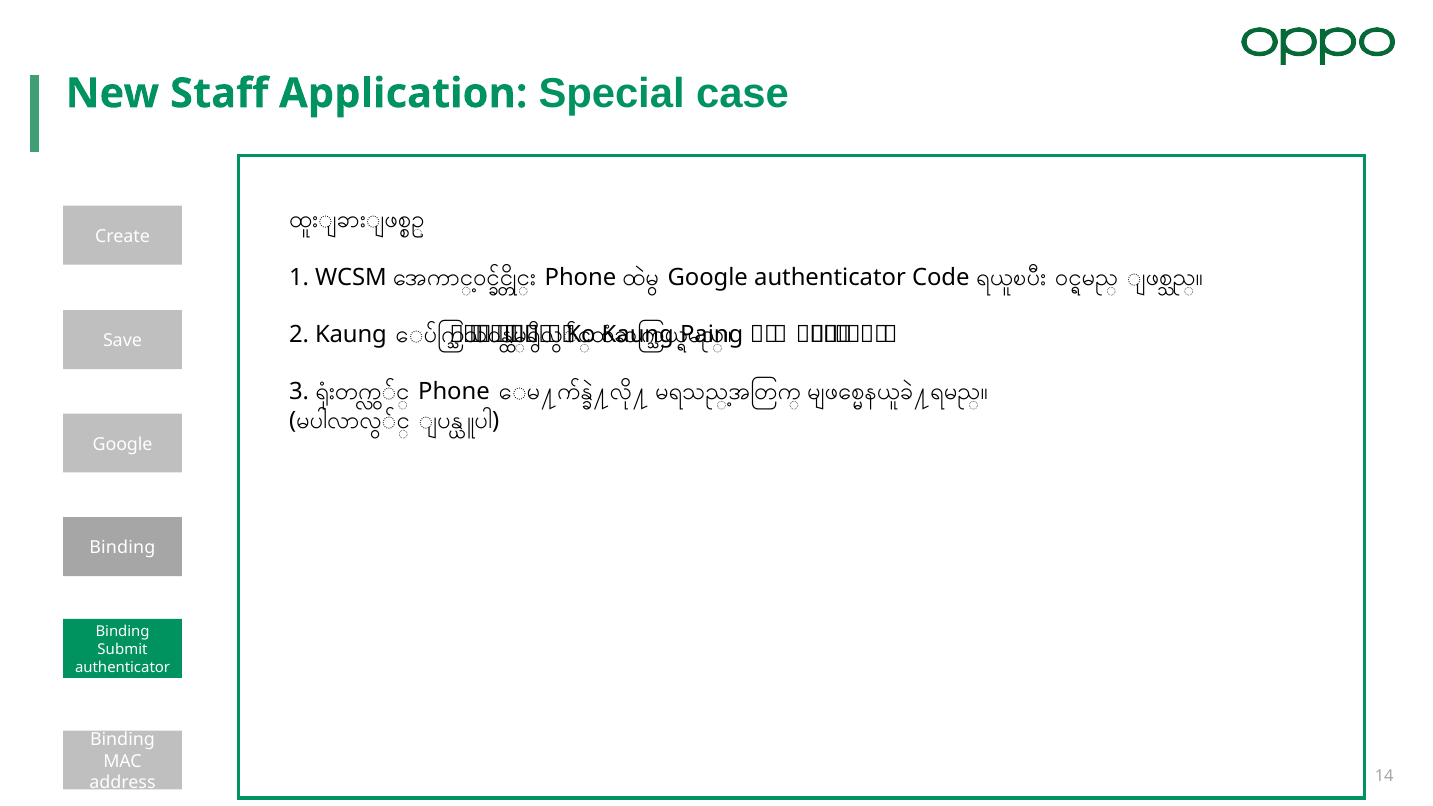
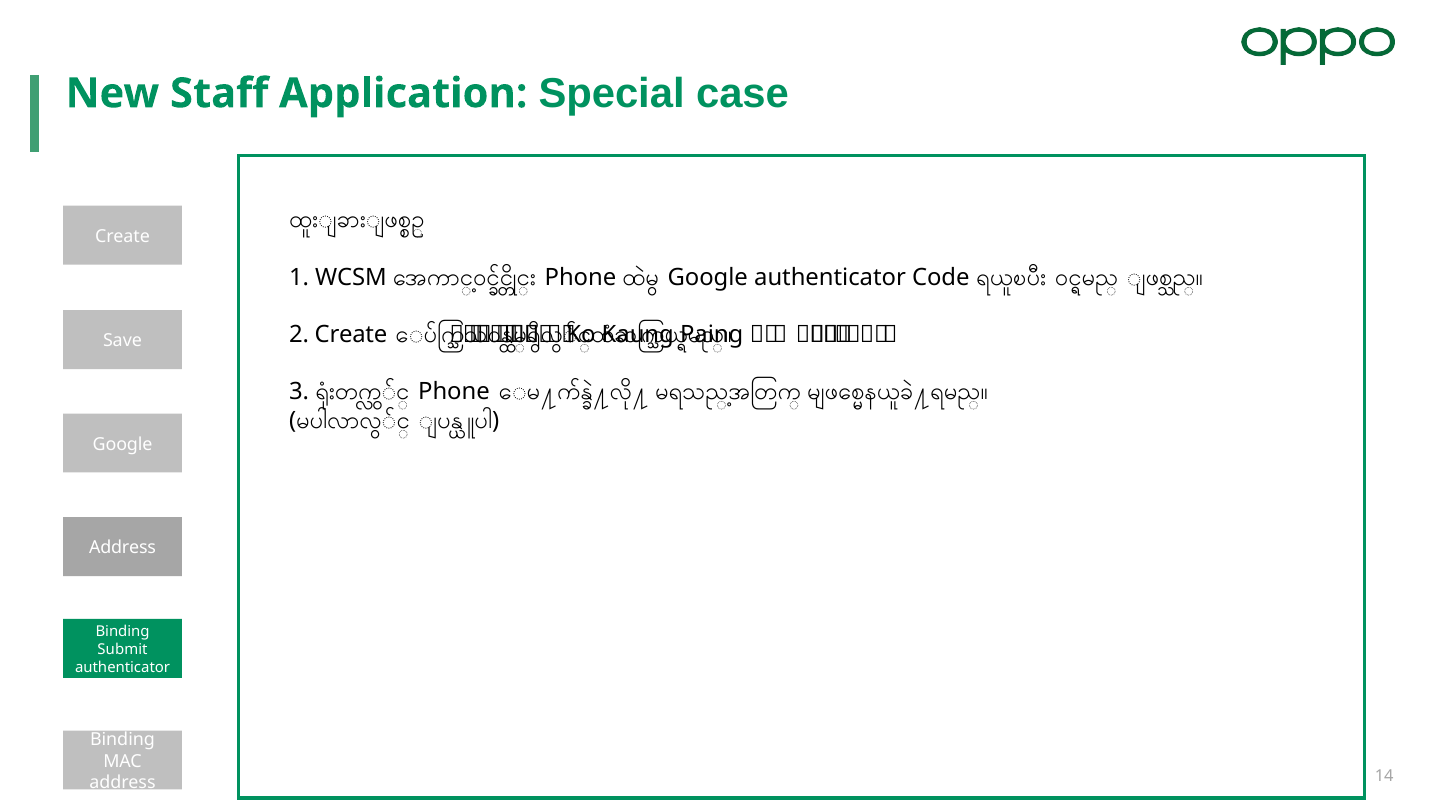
2 Kaung: Kaung -> Create (351, 335)
Binding: Binding -> Address (123, 548)
